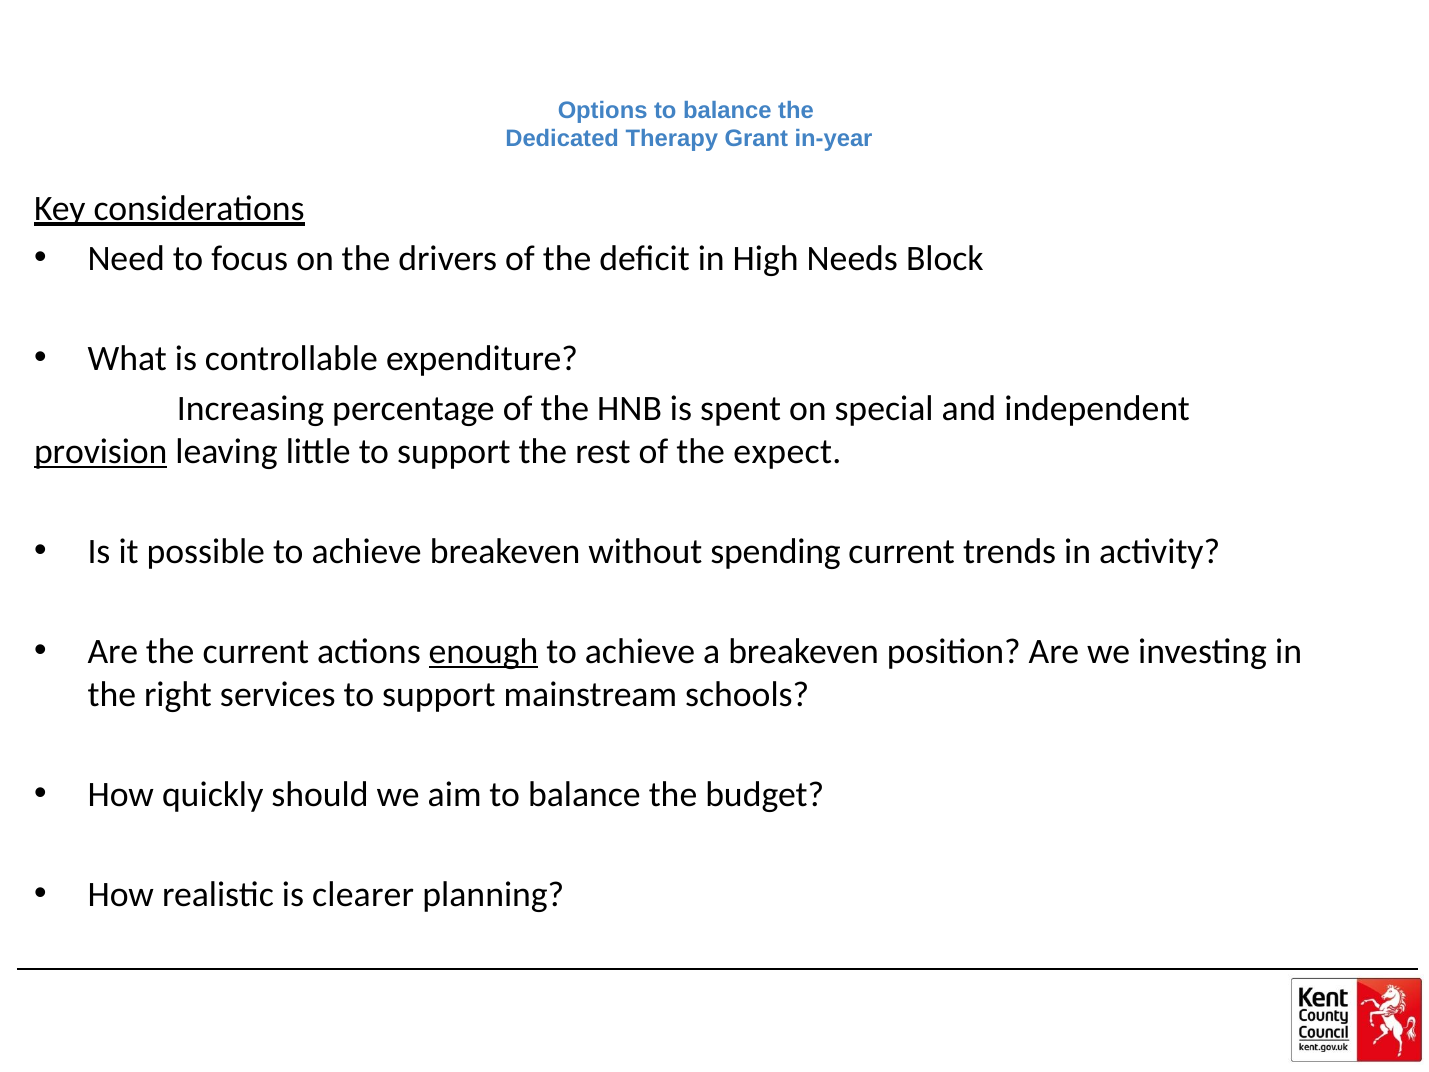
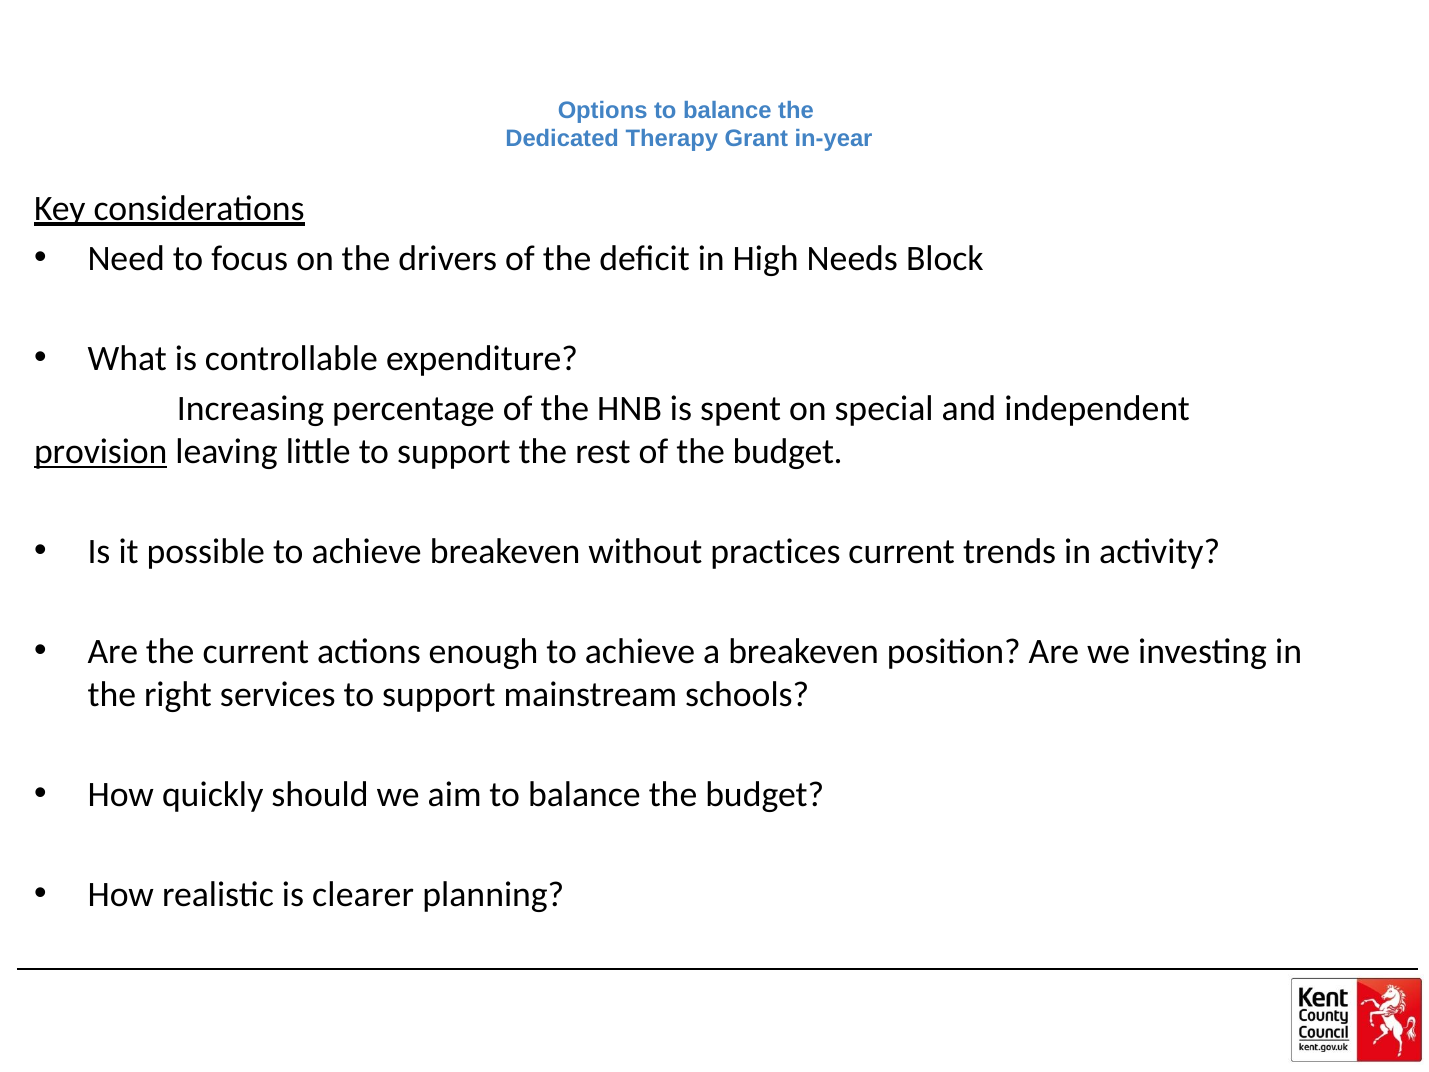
of the expect: expect -> budget (788, 451)
spending: spending -> practices (775, 551)
enough underline: present -> none (483, 651)
